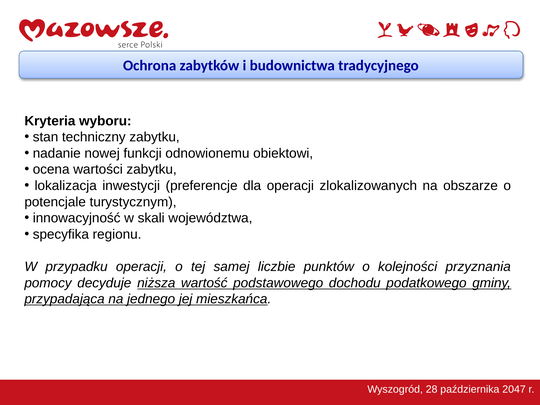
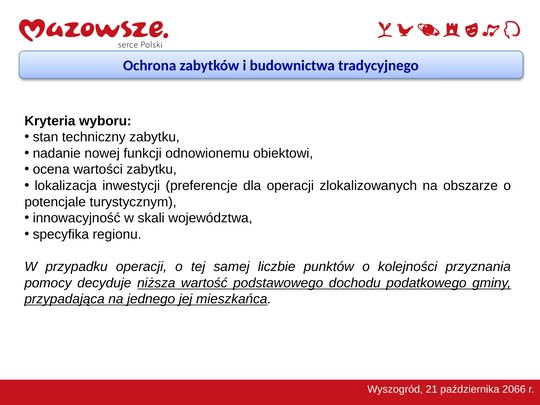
28: 28 -> 21 (432, 389)
2047: 2047 -> 2066 (514, 389)
